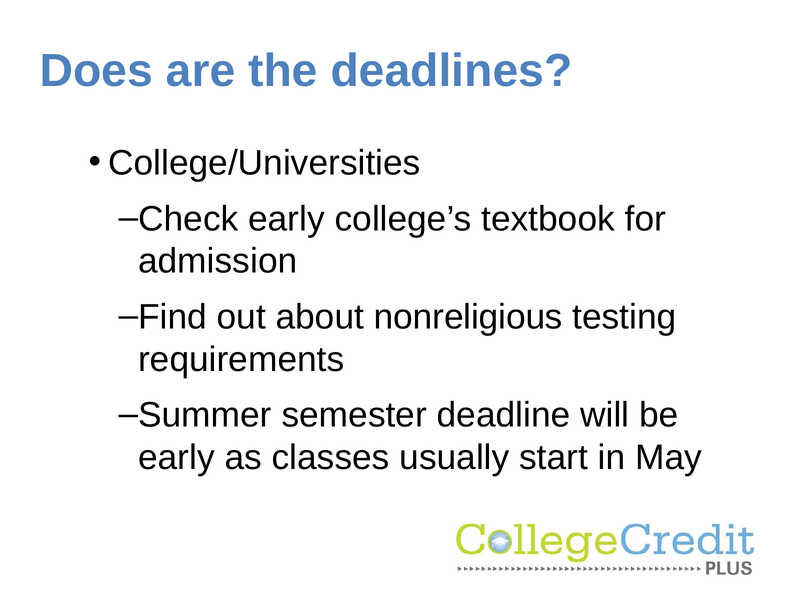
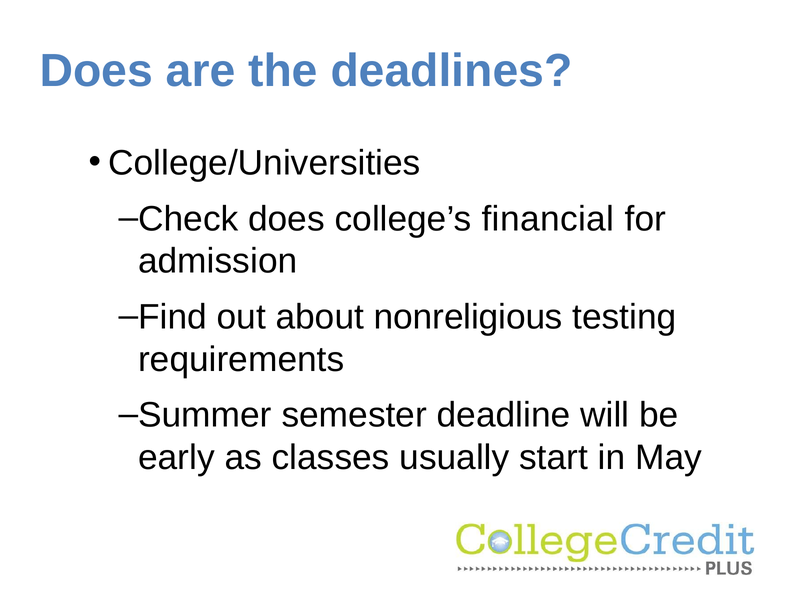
Check early: early -> does (286, 219)
textbook: textbook -> financial (548, 219)
